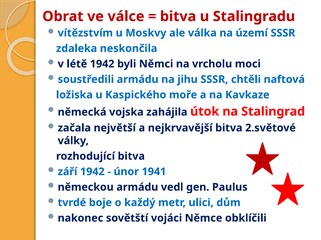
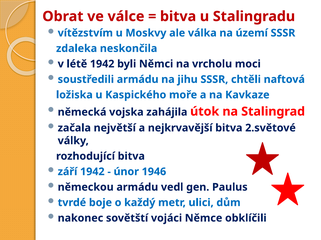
1941: 1941 -> 1946 (154, 172)
